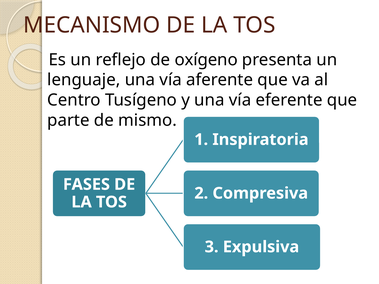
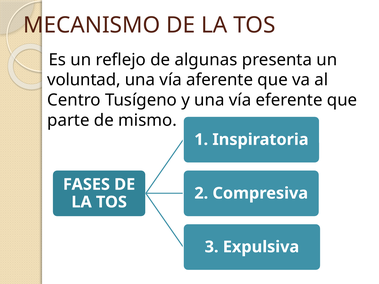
oxígeno: oxígeno -> algunas (206, 60)
lenguaje: lenguaje -> voluntad (84, 80)
